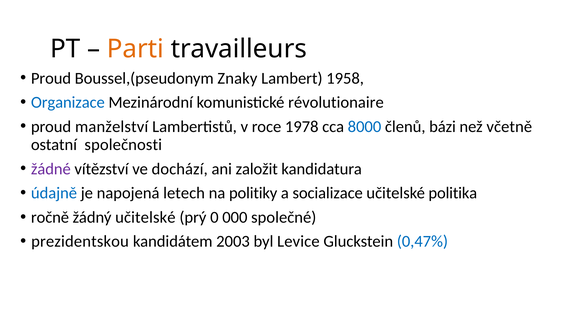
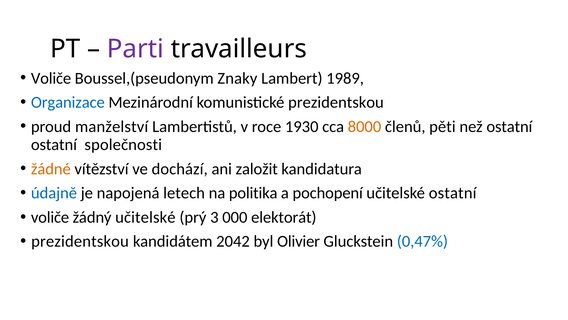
Parti colour: orange -> purple (135, 49)
Proud: Proud -> Voliče (51, 78)
1958: 1958 -> 1989 (345, 78)
komunistické révolutionaire: révolutionaire -> prezidentskou (336, 102)
1978: 1978 -> 1930 (302, 126)
8000 colour: blue -> orange (365, 126)
bázi: bázi -> pěti (442, 126)
než včetně: včetně -> ostatní (509, 126)
žádné colour: purple -> orange (51, 169)
politiky: politiky -> politika (253, 193)
socializace: socializace -> pochopení (328, 193)
učitelské politika: politika -> ostatní (453, 193)
ročně: ročně -> voliče (50, 217)
0: 0 -> 3 (214, 217)
společné: společné -> elektorát (284, 217)
2003: 2003 -> 2042 (233, 241)
Levice: Levice -> Olivier (299, 241)
